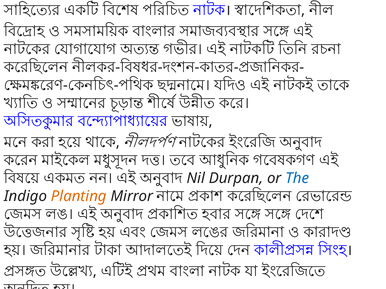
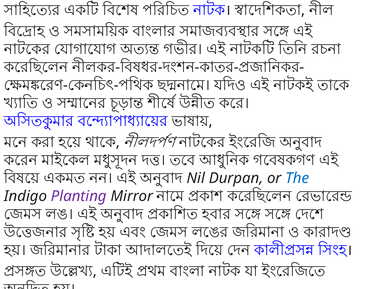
Planting colour: orange -> purple (79, 197)
